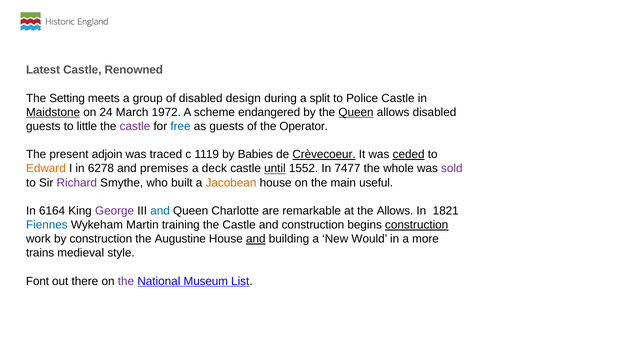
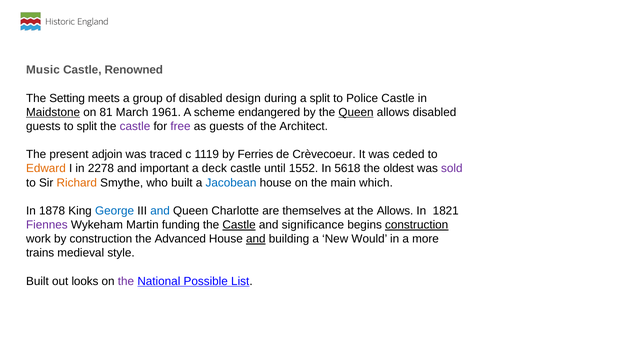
Latest: Latest -> Music (43, 70)
24: 24 -> 81 (106, 112)
1972: 1972 -> 1961 (166, 112)
to little: little -> split (87, 126)
free colour: blue -> purple (180, 126)
Operator: Operator -> Architect (304, 126)
Babies: Babies -> Ferries (255, 154)
Crèvecoeur underline: present -> none (324, 154)
ceded underline: present -> none (409, 154)
6278: 6278 -> 2278 (101, 168)
premises: premises -> important (164, 168)
until underline: present -> none (275, 168)
7477: 7477 -> 5618 (347, 168)
whole: whole -> oldest (399, 168)
Richard colour: purple -> orange (77, 182)
Jacobean colour: orange -> blue (231, 182)
useful: useful -> which (376, 182)
6164: 6164 -> 1878 (52, 211)
George colour: purple -> blue (115, 211)
remarkable: remarkable -> themselves (312, 211)
Fiennes colour: blue -> purple (47, 225)
training: training -> funding (181, 225)
Castle underline: none -> present (239, 225)
and construction: construction -> significance (313, 225)
Augustine: Augustine -> Advanced (180, 239)
Font: Font -> Built (37, 281)
there: there -> looks (85, 281)
Museum: Museum -> Possible (206, 281)
